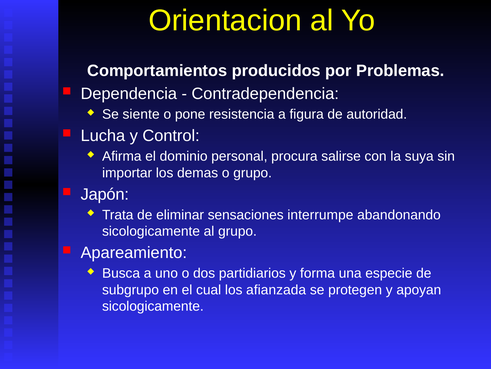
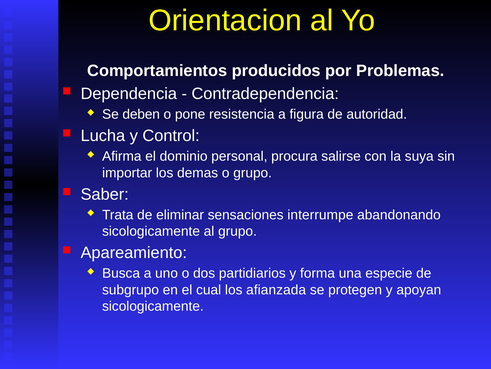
siente: siente -> deben (141, 114)
Japón: Japón -> Saber (105, 194)
